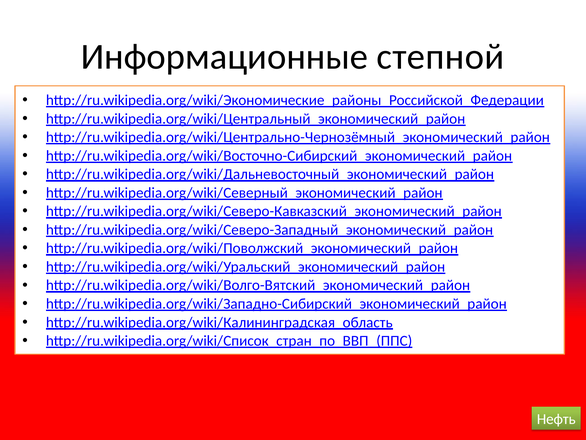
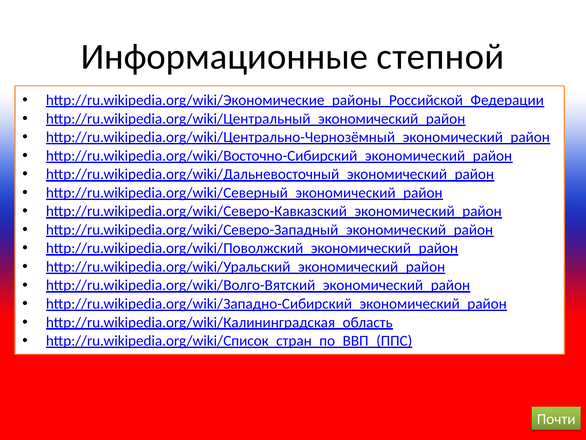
Нефть: Нефть -> Почти (556, 419)
